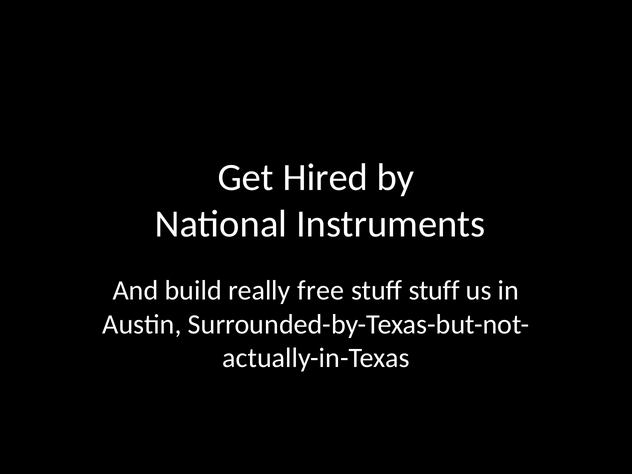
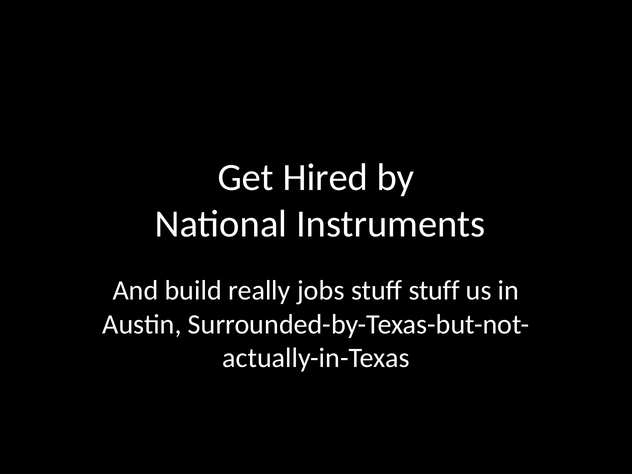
free: free -> jobs (321, 291)
